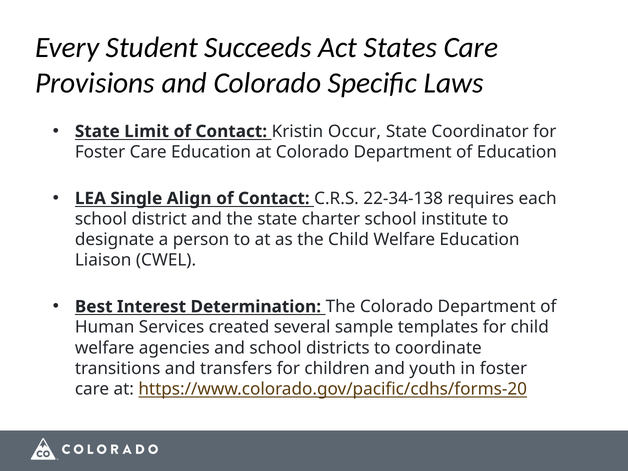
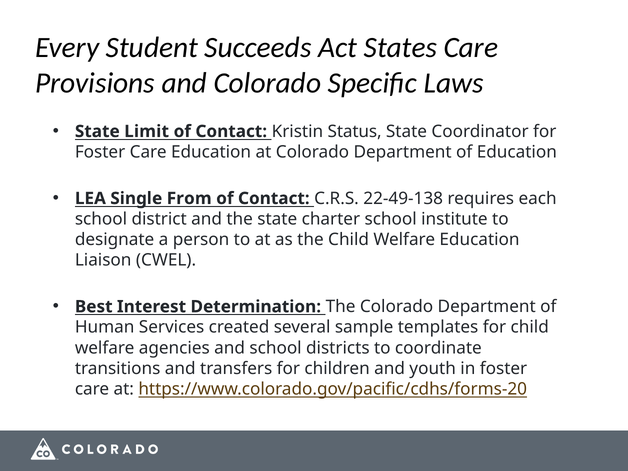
Occur: Occur -> Status (355, 131)
Align: Align -> From (189, 198)
22-34-138: 22-34-138 -> 22-49-138 (403, 198)
